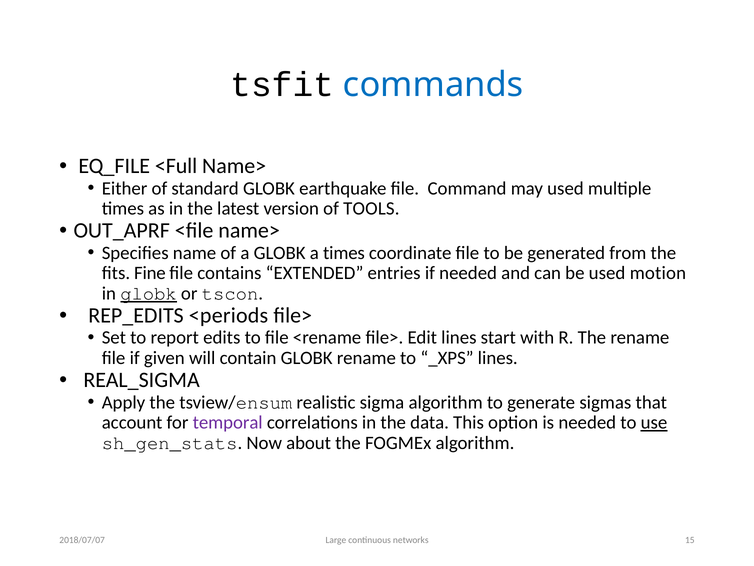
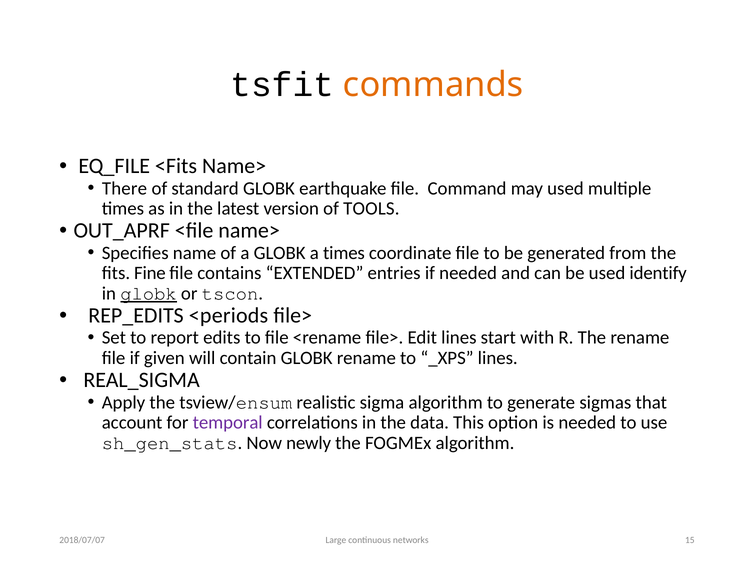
commands colour: blue -> orange (433, 85)
<Full: <Full -> <Fits (176, 166)
Either: Either -> There (124, 188)
motion: motion -> identify (658, 273)
use underline: present -> none (654, 422)
about: about -> newly (309, 443)
